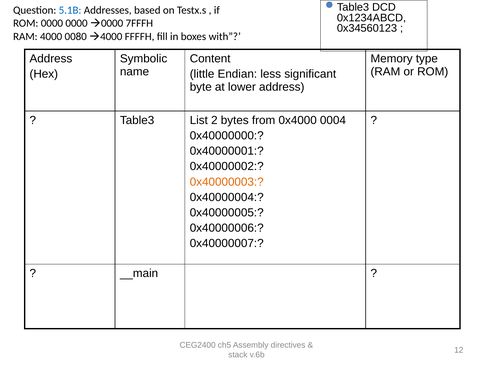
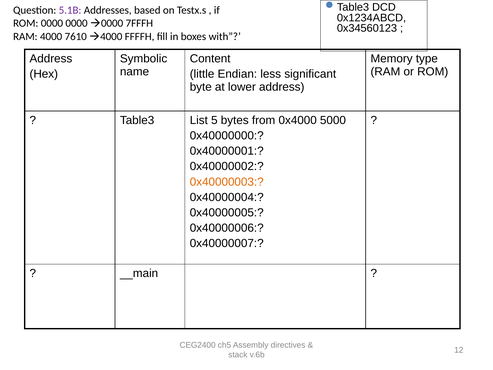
5.1B colour: blue -> purple (70, 10)
0080: 0080 -> 7610 (76, 36)
2: 2 -> 5 (214, 120)
0004: 0004 -> 5000 (333, 120)
